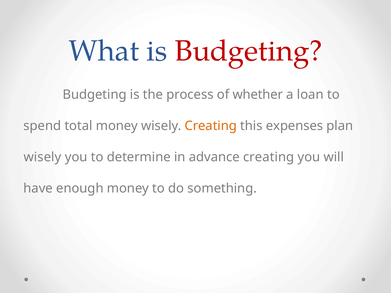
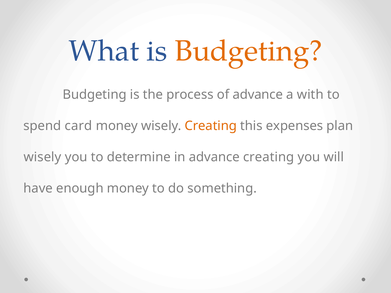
Budgeting colour: red -> orange (248, 51)
of whether: whether -> advance (258, 95)
loan: loan -> with (310, 95)
total: total -> card (78, 126)
